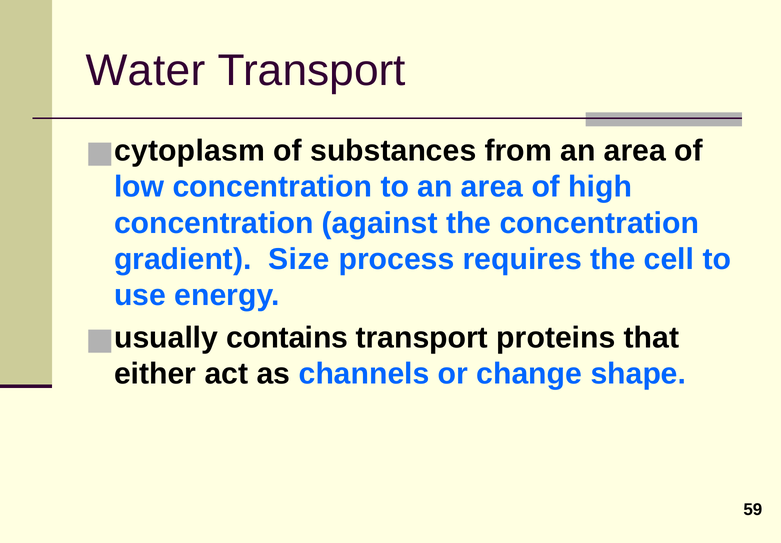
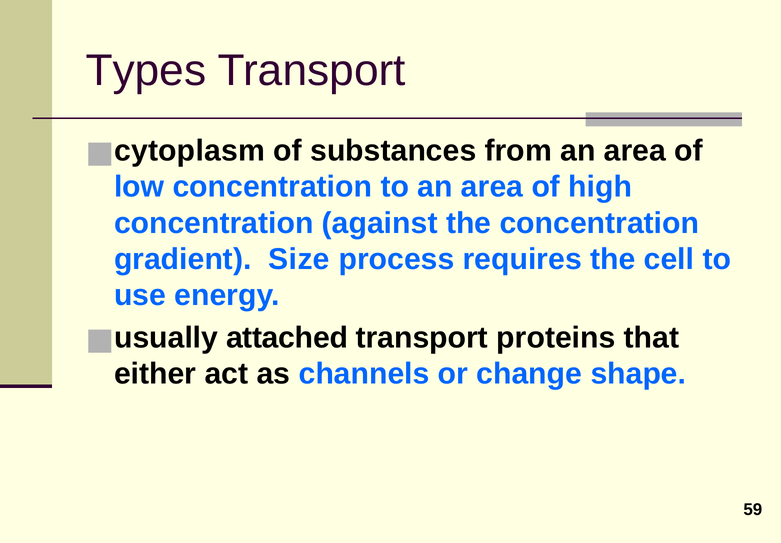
Water: Water -> Types (146, 70)
contains: contains -> attached (287, 338)
